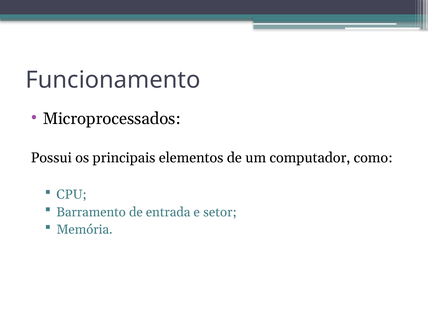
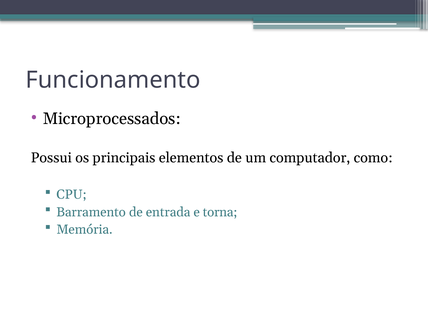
setor: setor -> torna (220, 212)
